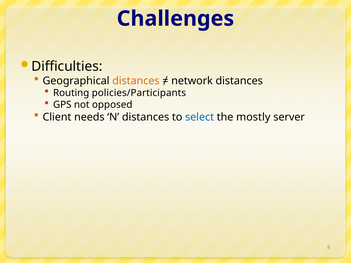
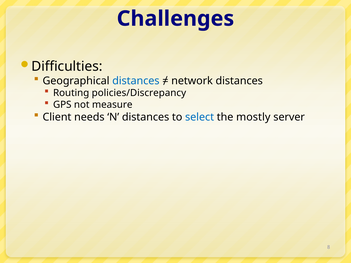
distances colour: orange -> blue (136, 81)
policies/Participants: policies/Participants -> policies/Discrepancy (139, 93)
opposed: opposed -> measure (112, 105)
